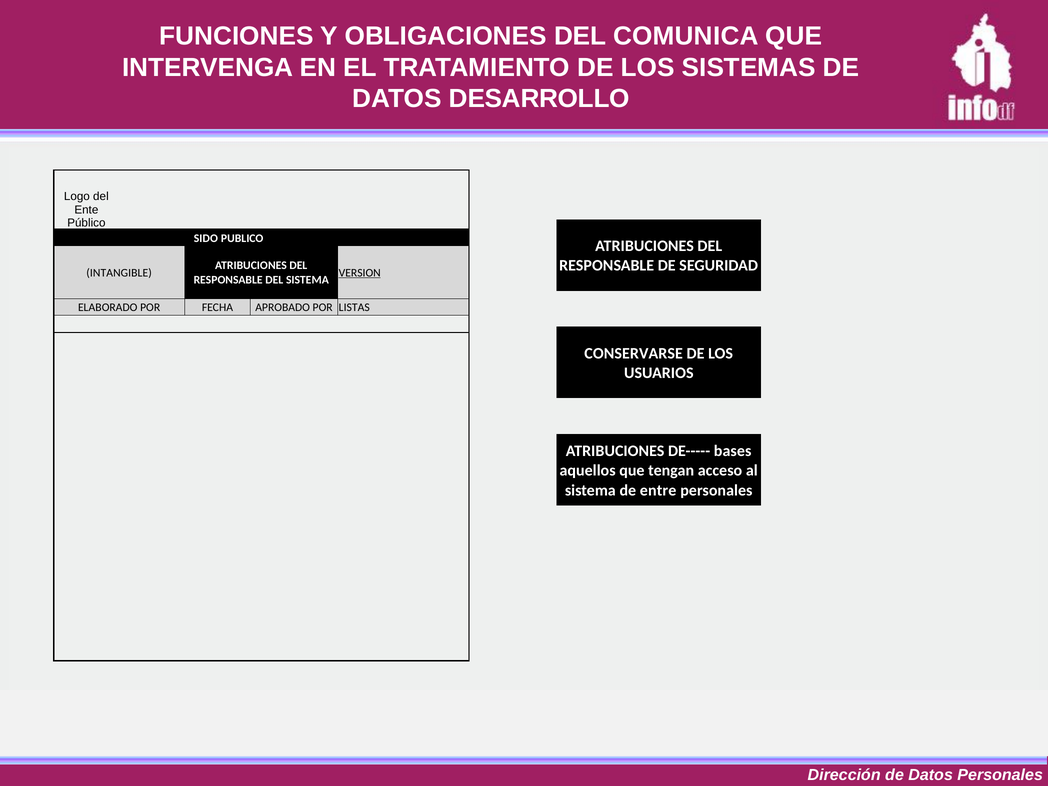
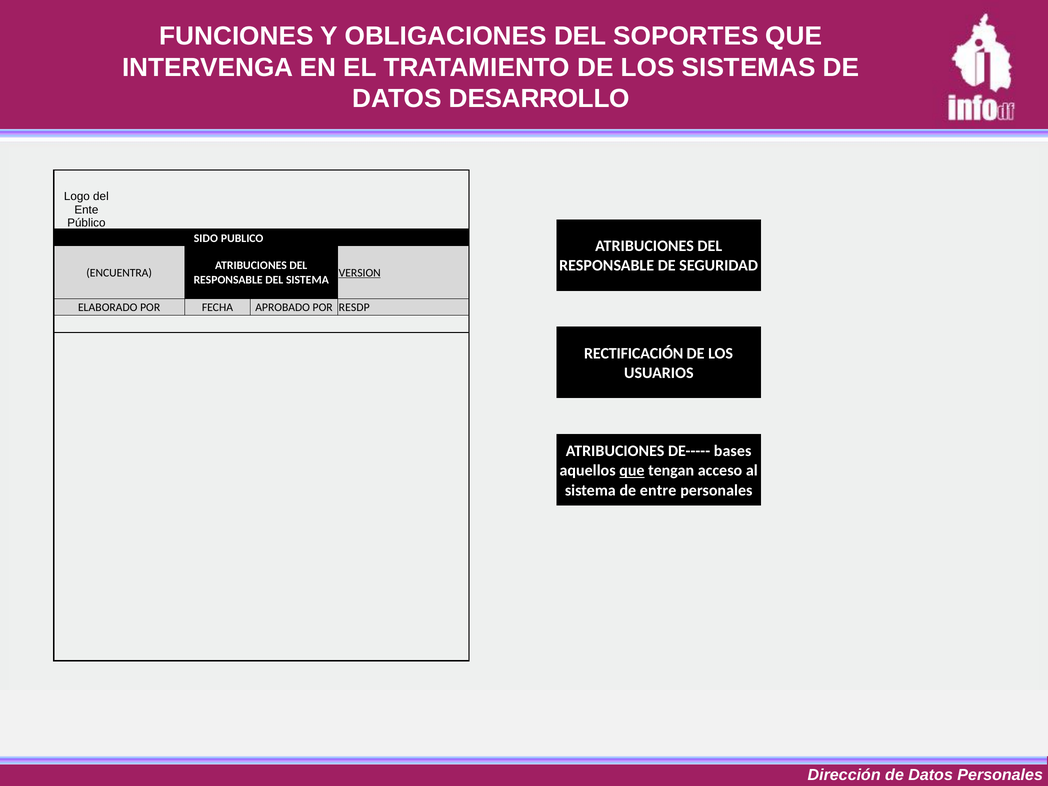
COMUNICA: COMUNICA -> SOPORTES (686, 36)
INTANGIBLE: INTANGIBLE -> ENCUENTRA (119, 273)
LISTAS: LISTAS -> RESDP (354, 308)
CONSERVARSE: CONSERVARSE -> RECTIFICACIÓN (634, 353)
que underline: none -> present (632, 471)
